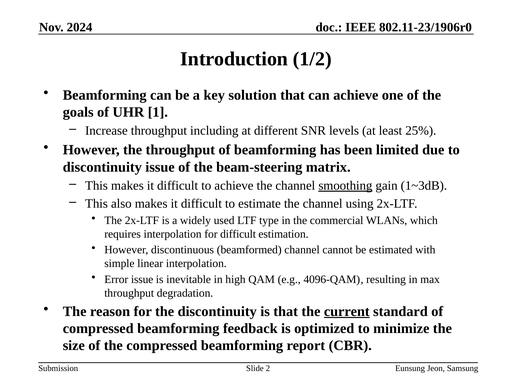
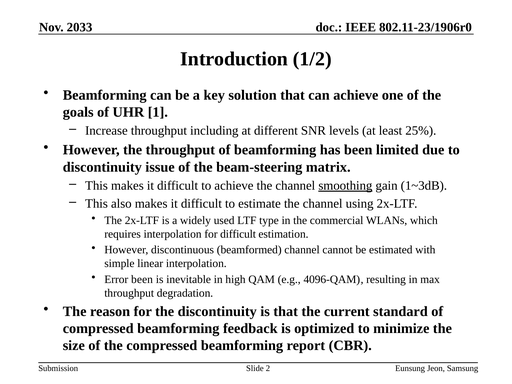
2024: 2024 -> 2033 (80, 27)
Error issue: issue -> been (142, 279)
current underline: present -> none (347, 311)
